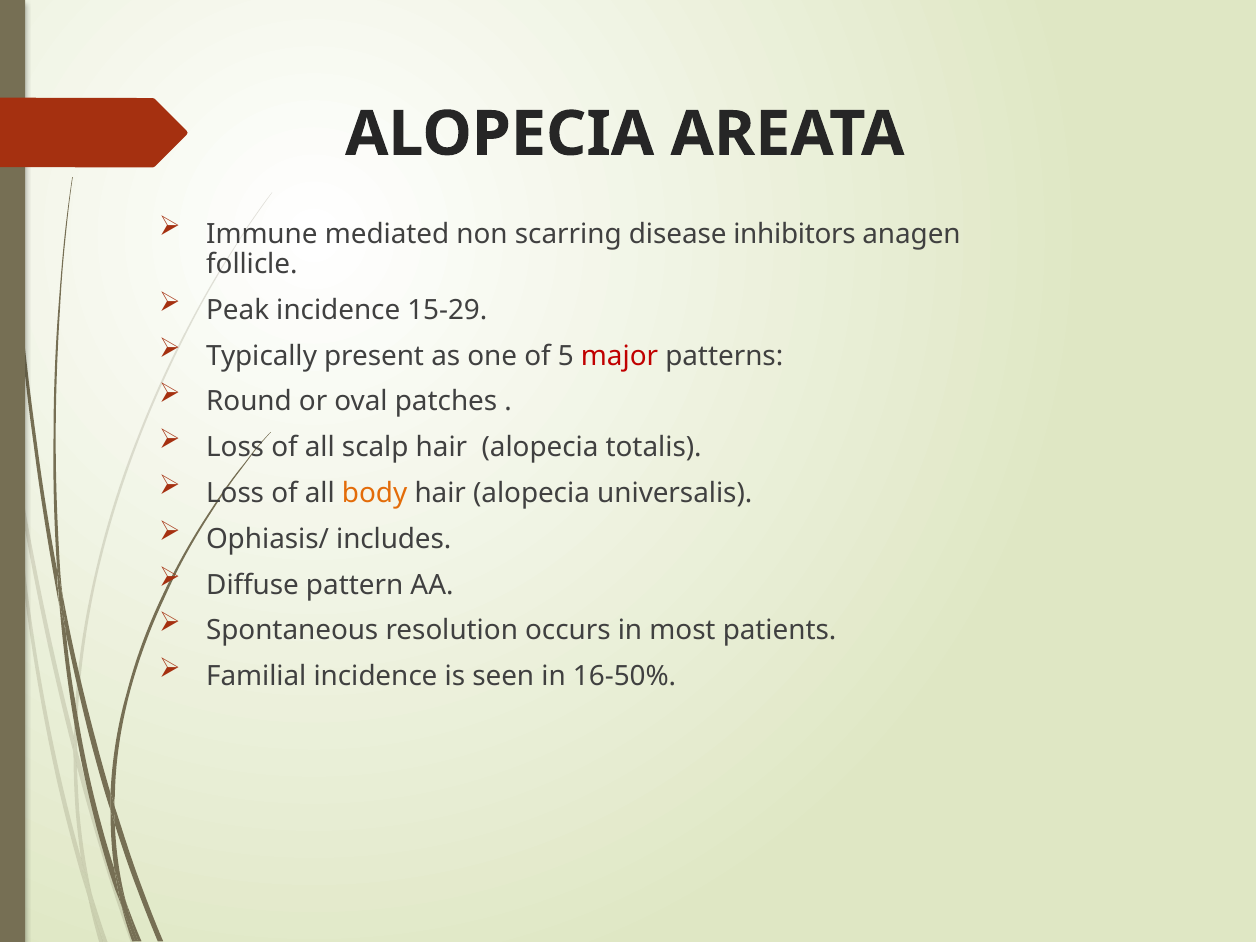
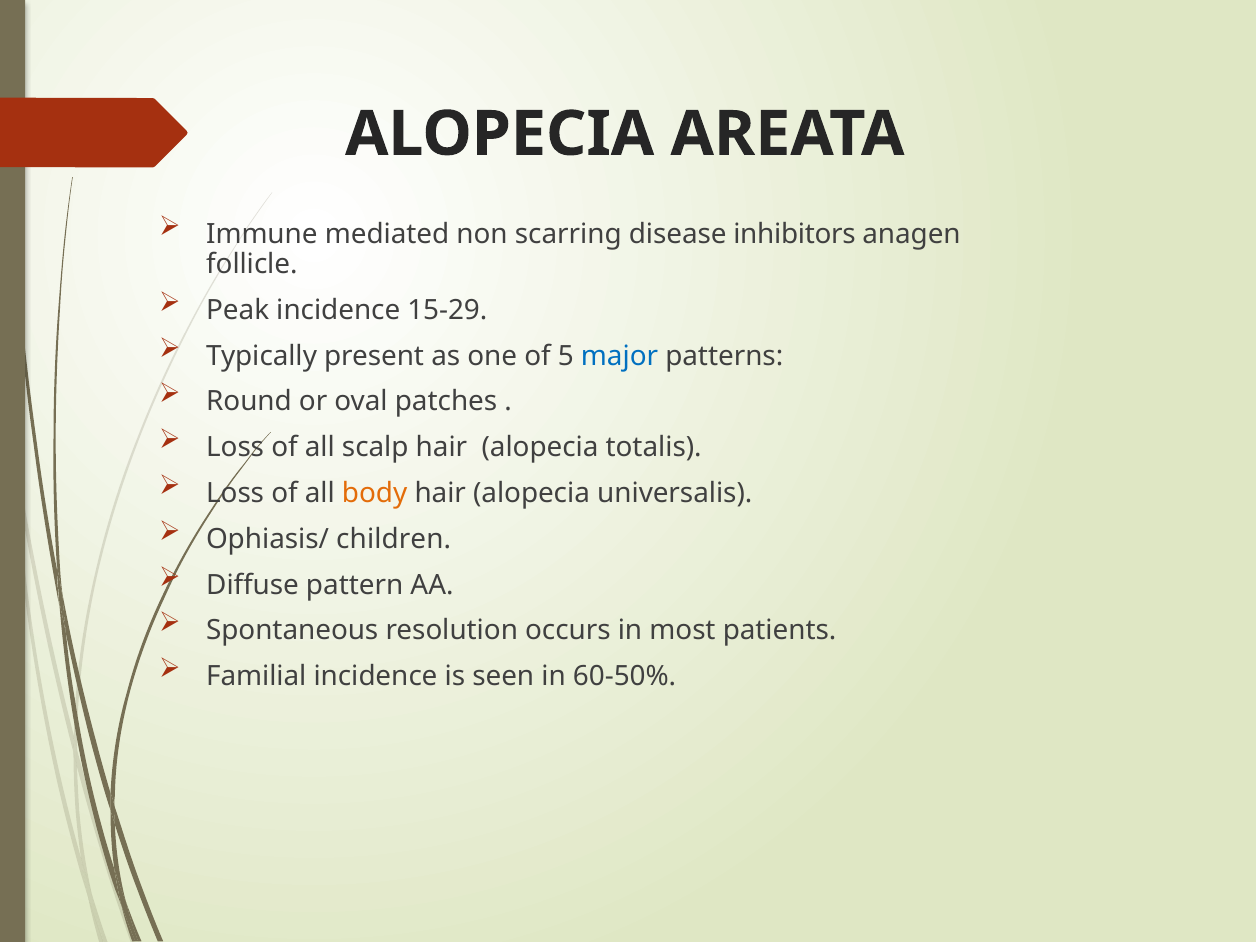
major colour: red -> blue (620, 356)
includes: includes -> children (394, 539)
16-50%: 16-50% -> 60-50% (625, 677)
